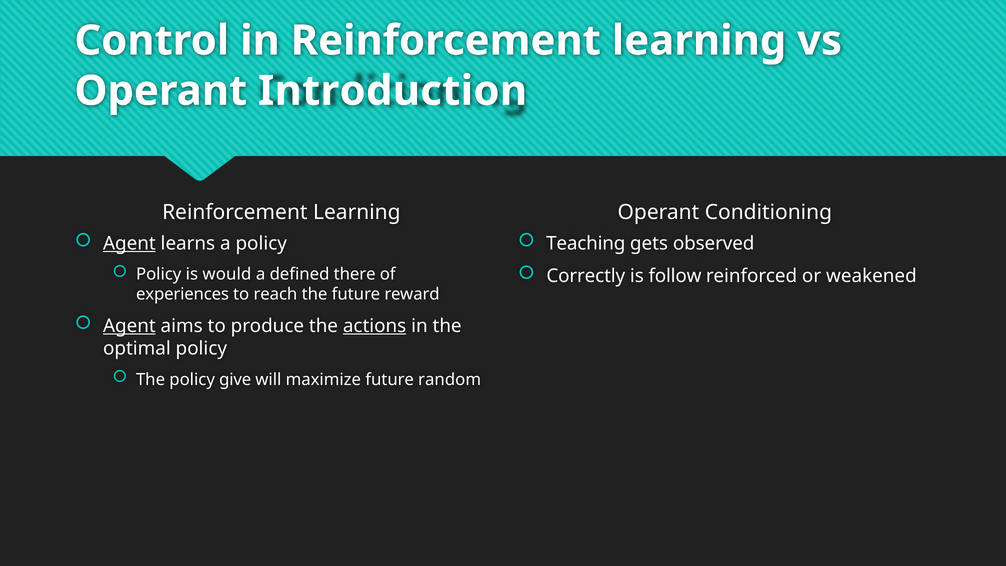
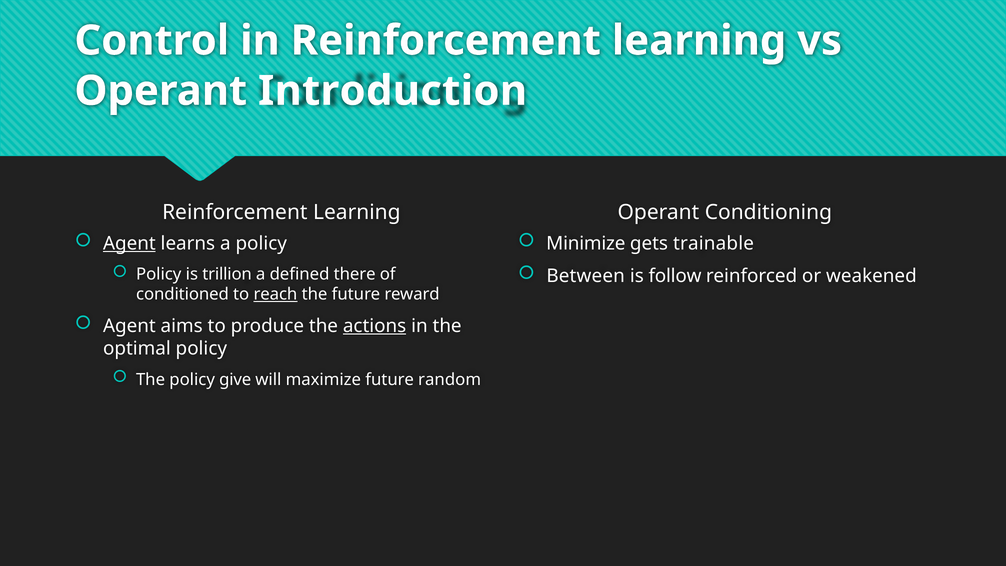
Teaching: Teaching -> Minimize (586, 243)
observed: observed -> trainable (713, 243)
would: would -> trillion (227, 274)
Correctly: Correctly -> Between (586, 276)
experiences: experiences -> conditioned (182, 294)
reach underline: none -> present (275, 294)
Agent underline: present -> none (129, 326)
